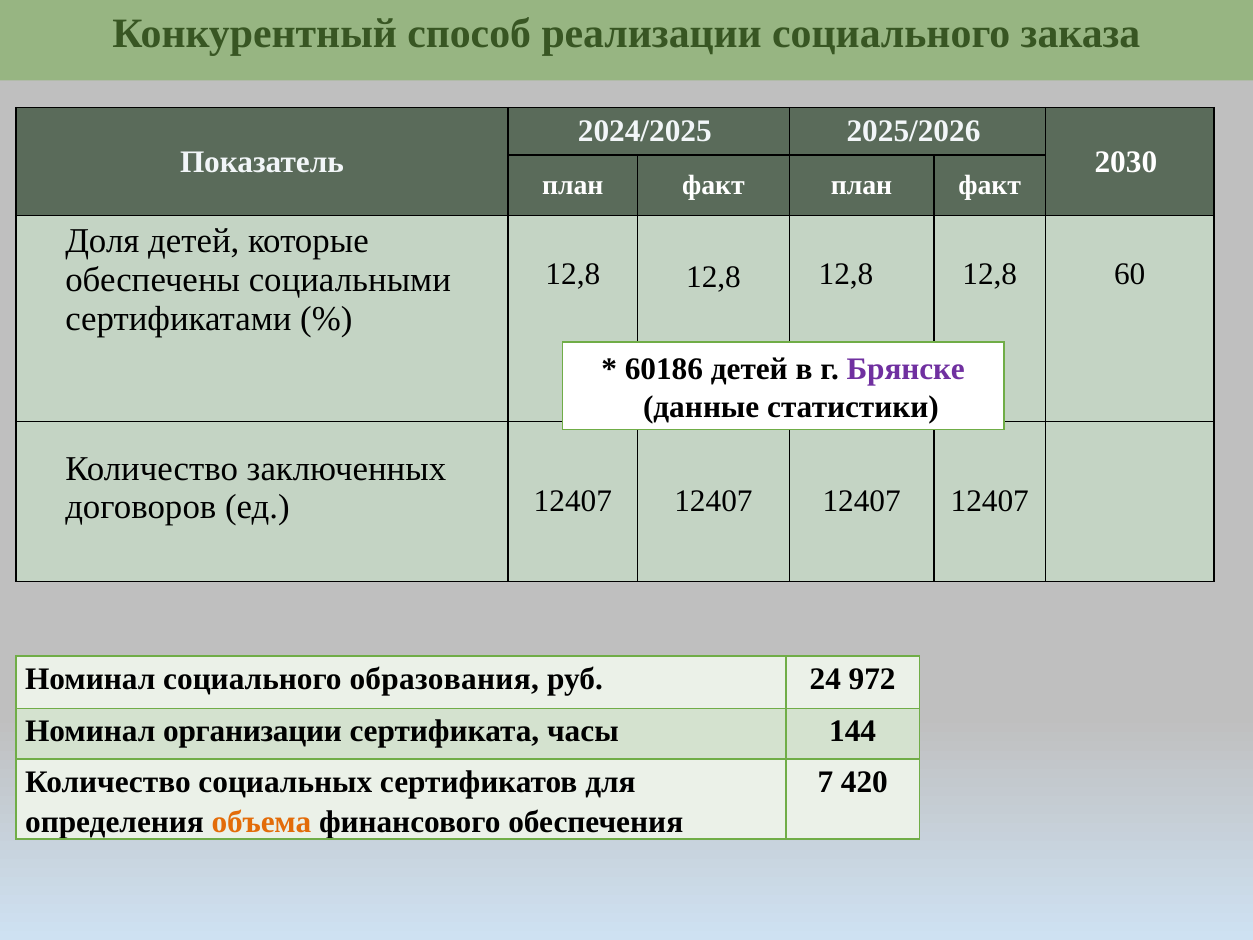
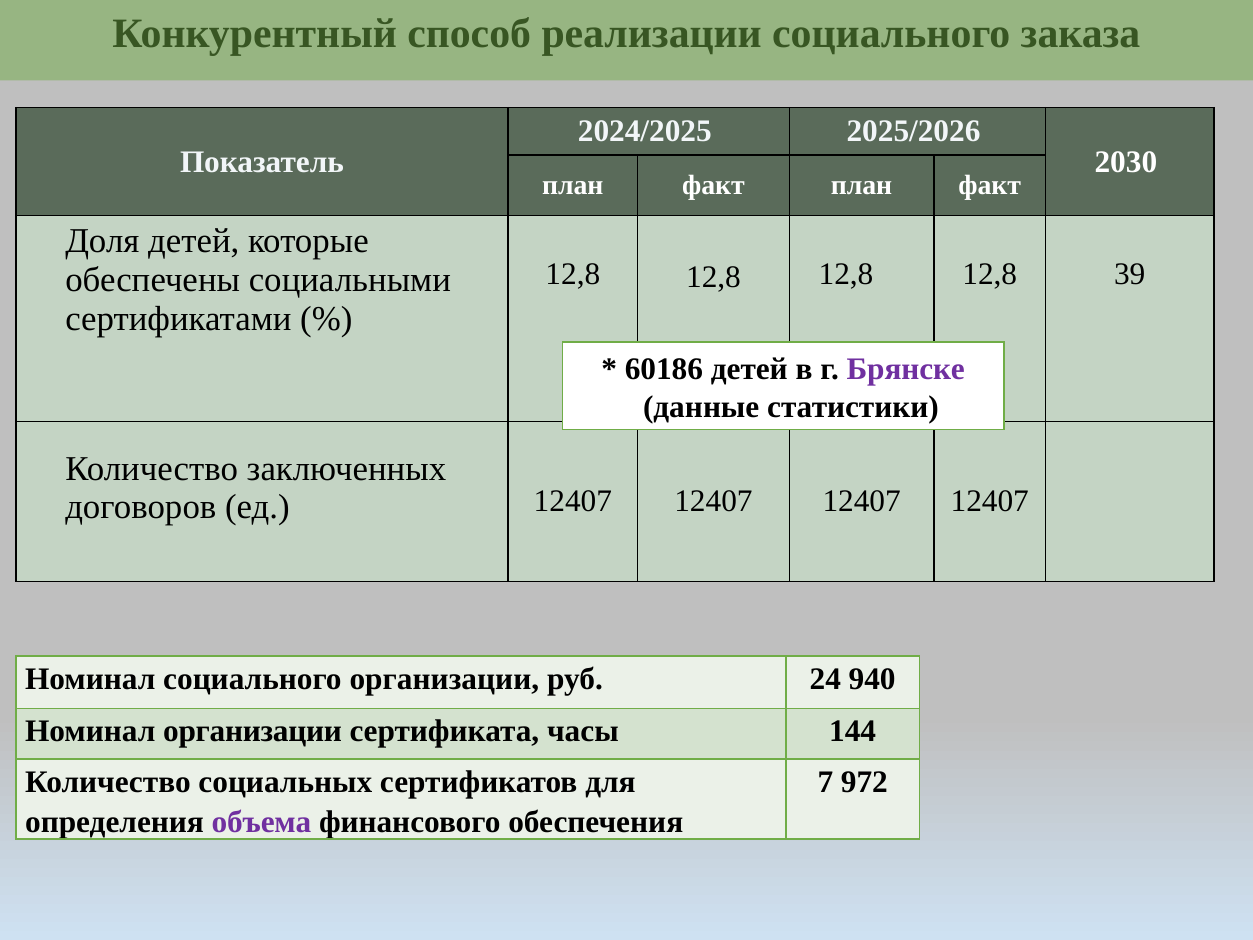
60: 60 -> 39 (1130, 274)
социального образования: образования -> организации (444, 679)
972: 972 -> 940 (872, 679)
420: 420 -> 972 (864, 782)
объема colour: orange -> purple (262, 822)
